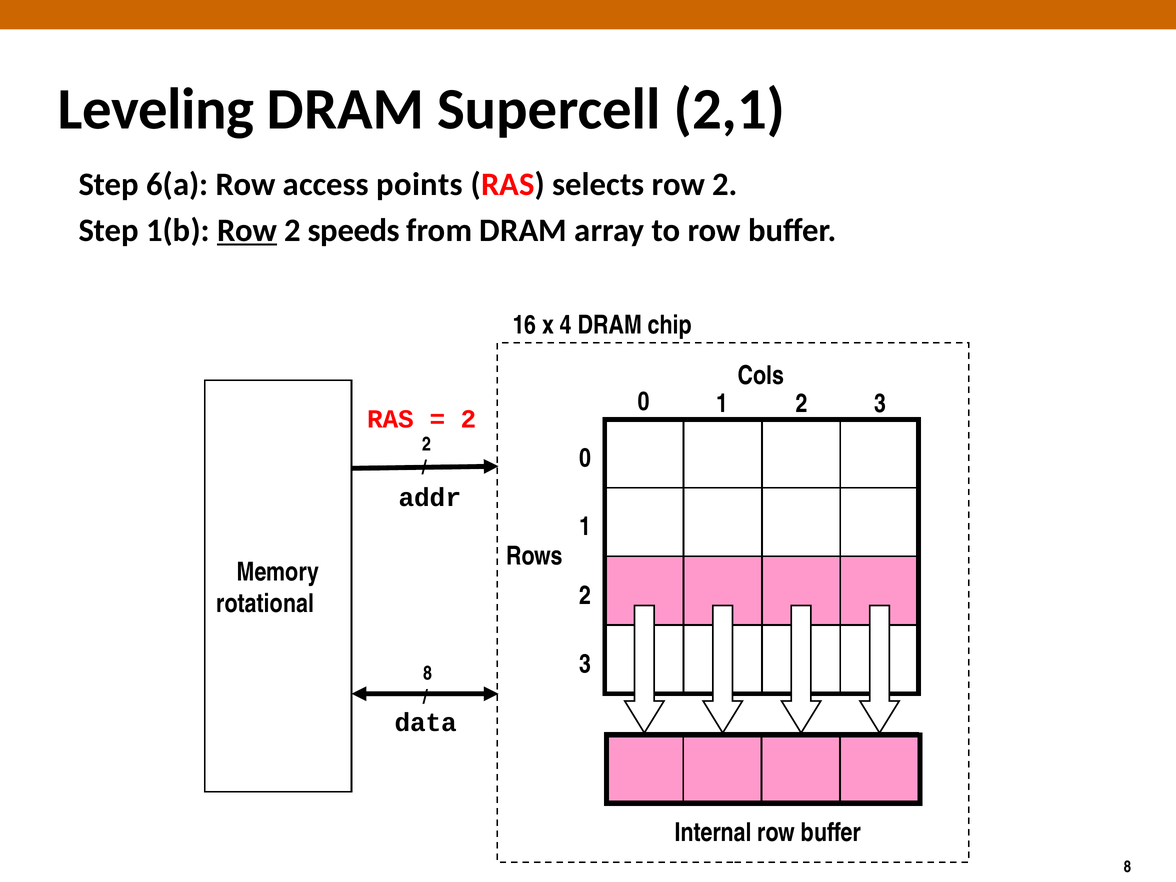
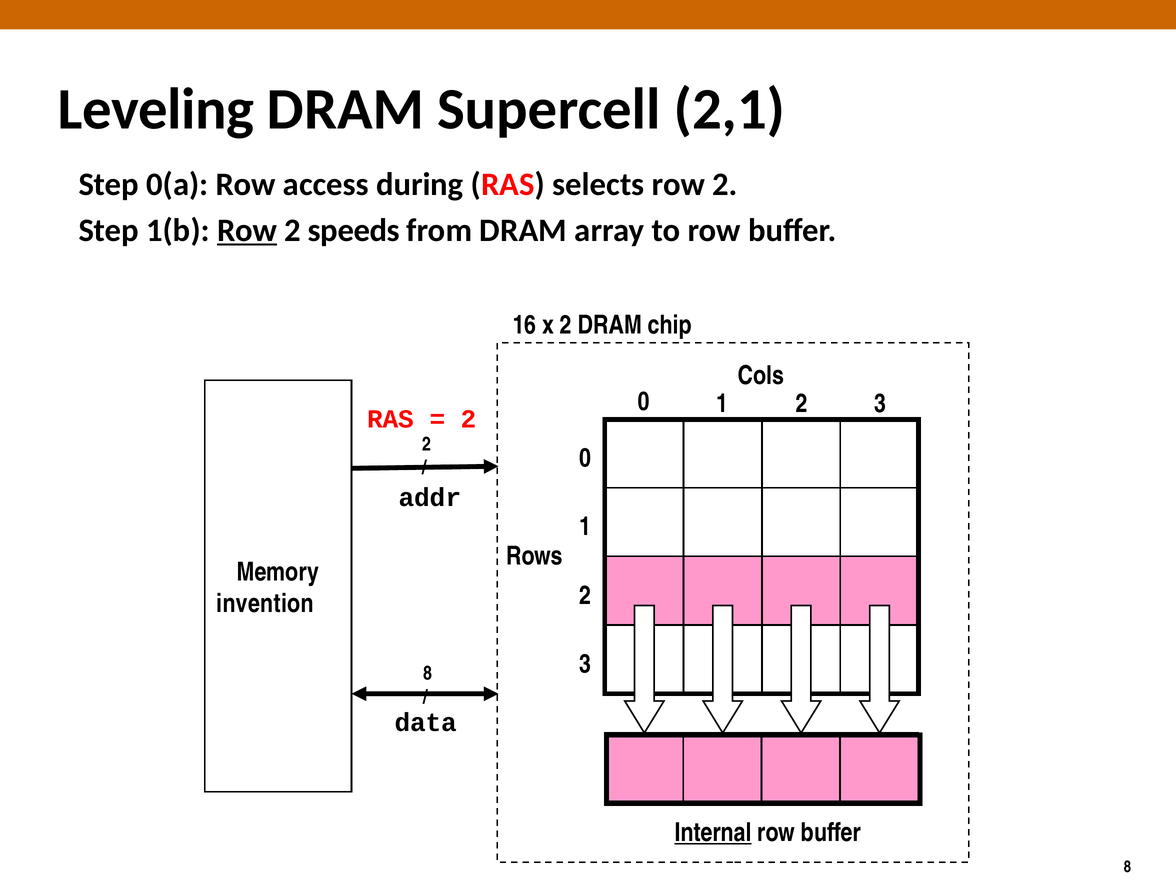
6(a: 6(a -> 0(a (177, 185)
points: points -> during (420, 185)
x 4: 4 -> 2 (566, 325)
rotational: rotational -> invention (265, 603)
Internal underline: none -> present (713, 833)
